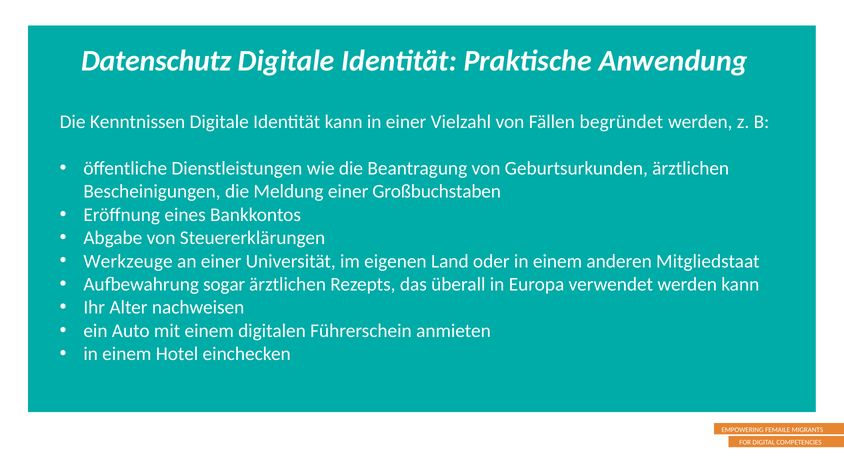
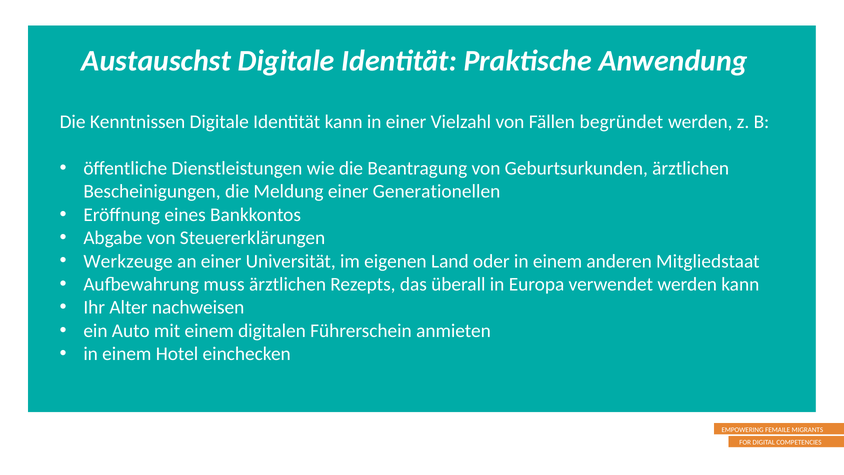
Datenschutz: Datenschutz -> Austauschst (156, 61)
Großbuchstaben: Großbuchstaben -> Generationellen (437, 191)
sogar: sogar -> muss (224, 284)
